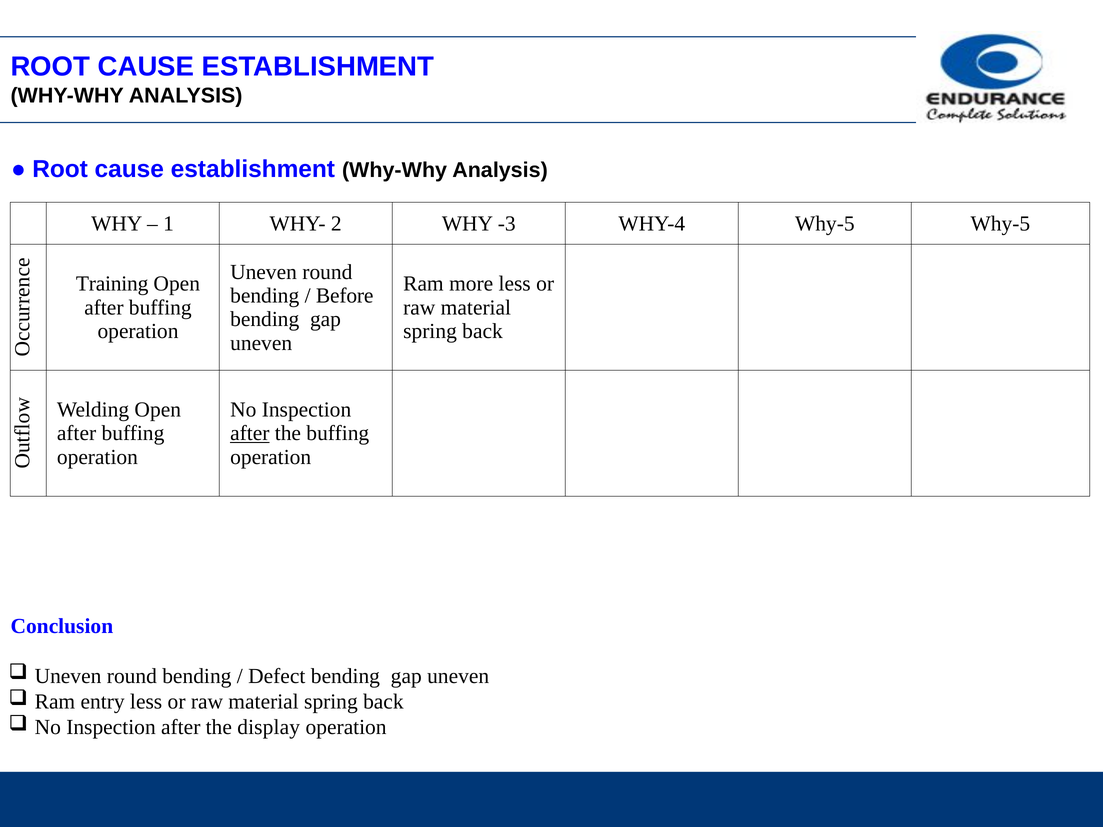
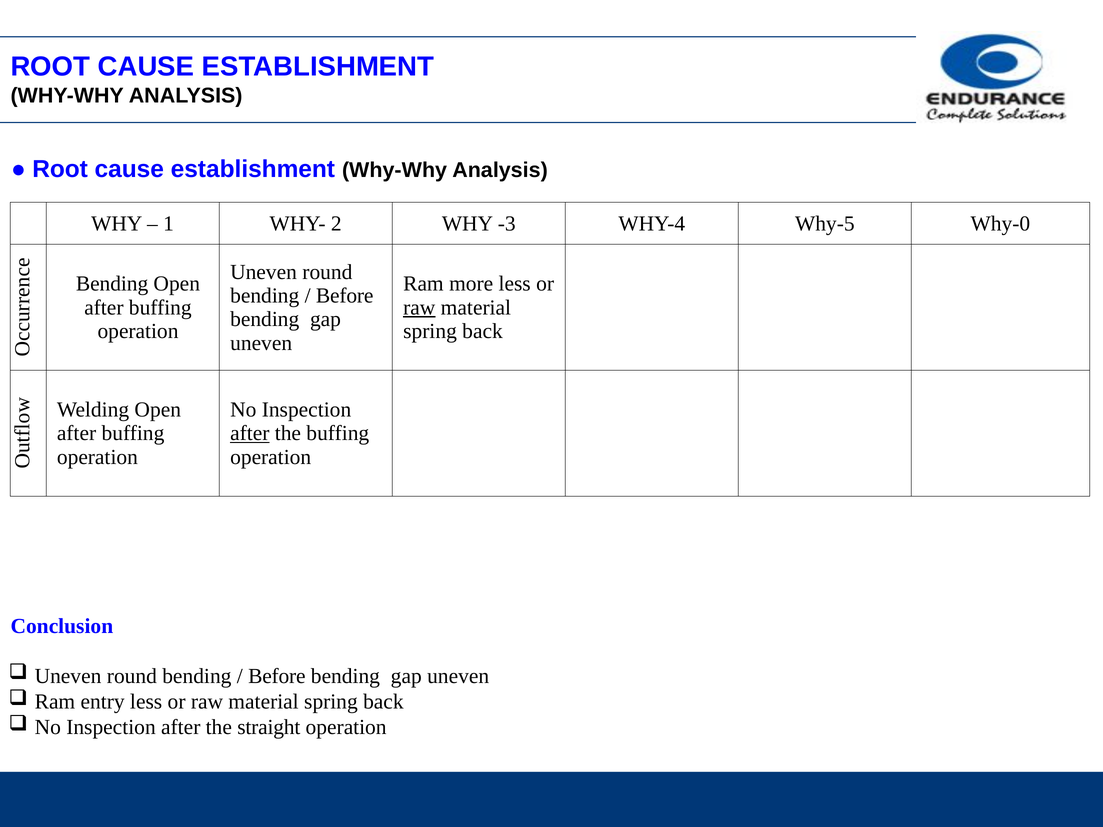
Why-5 Why-5: Why-5 -> Why-0 (1000, 224)
Training: Training -> Bending (112, 284)
raw underline: none -> present (419, 308)
Defect: Defect -> Before (277, 676)
display: display -> straight (269, 728)
